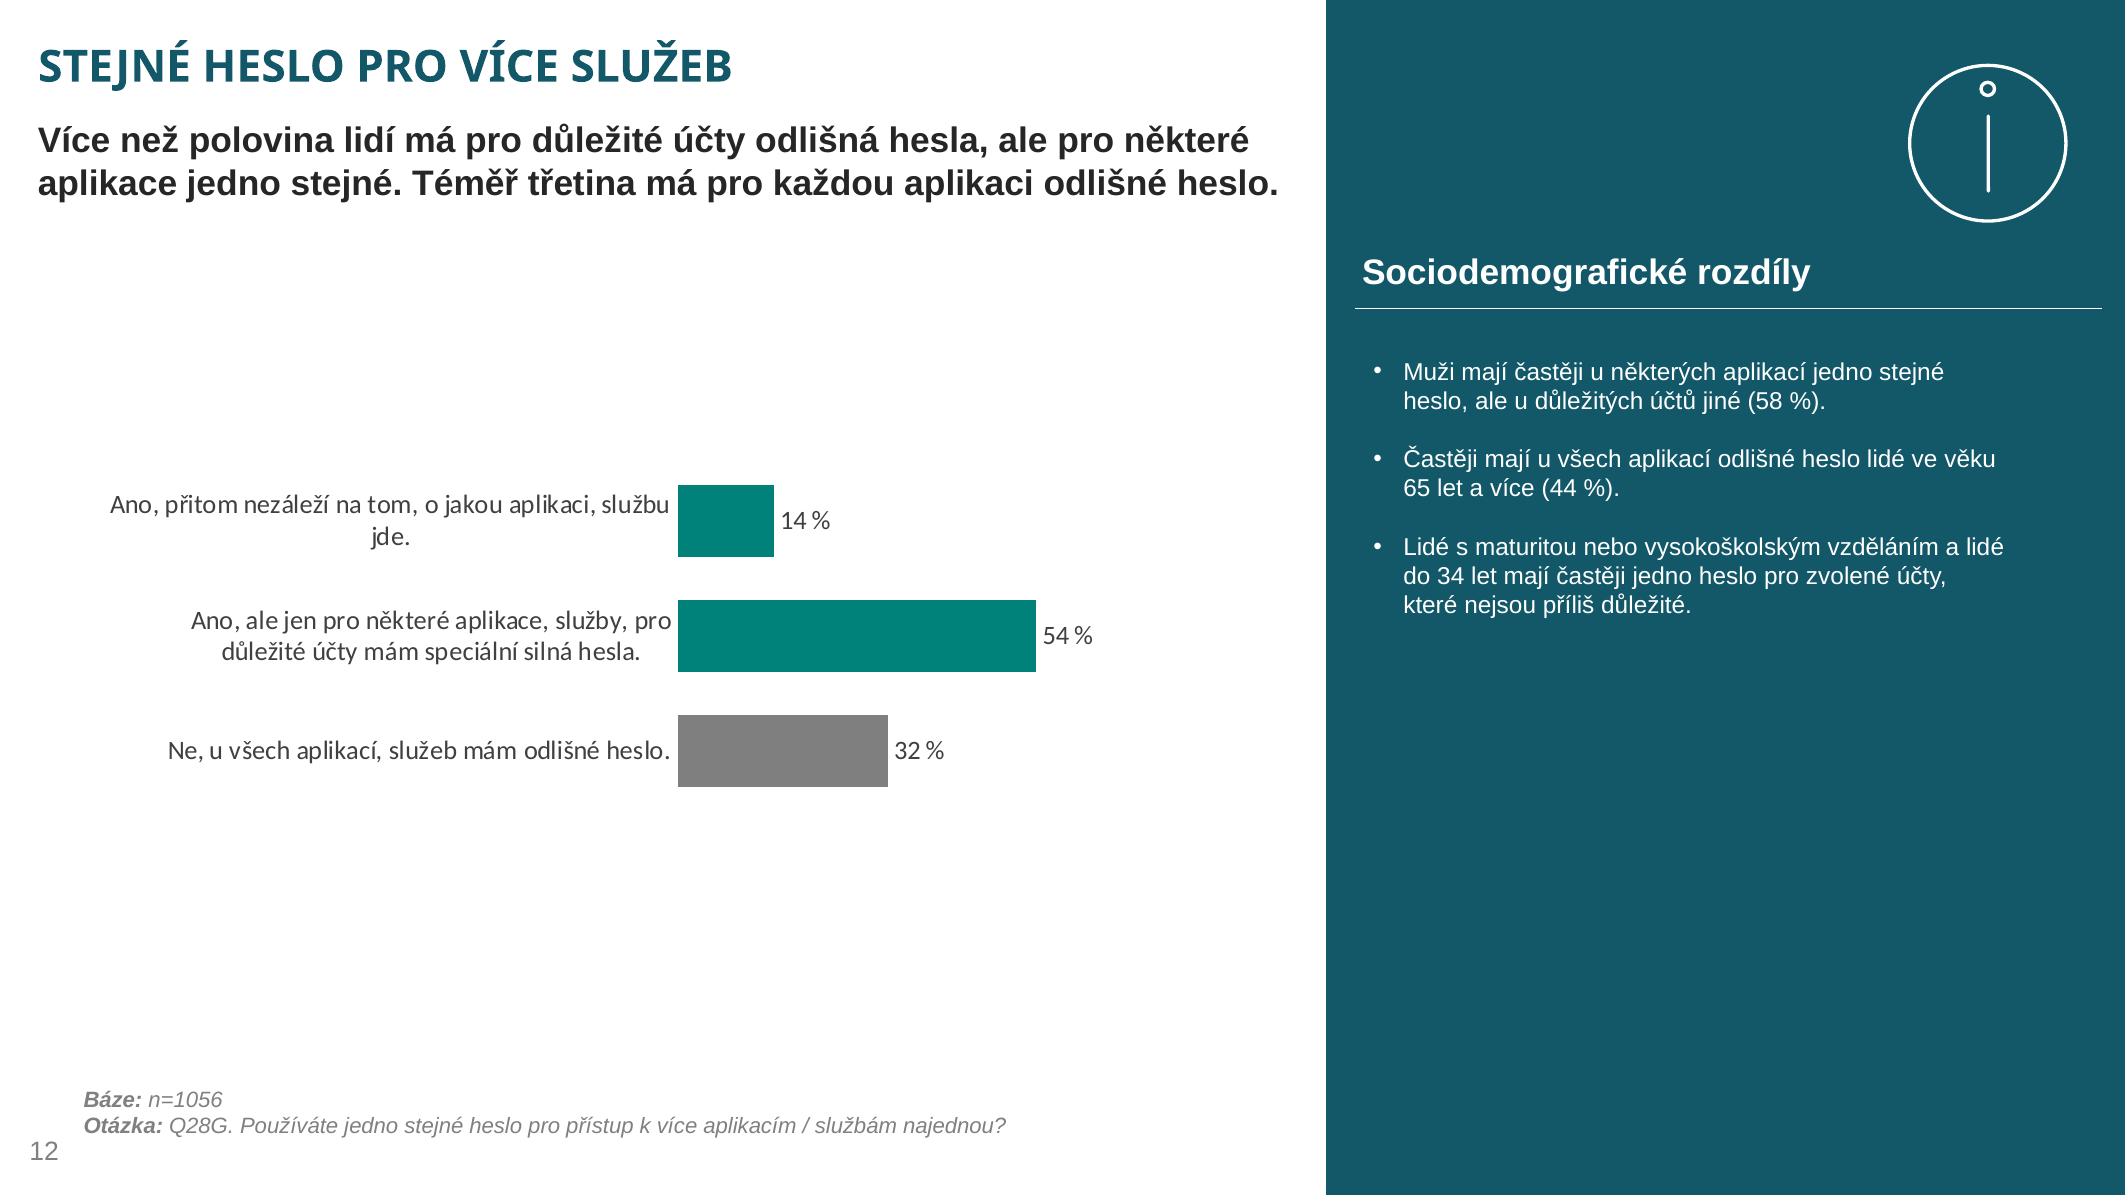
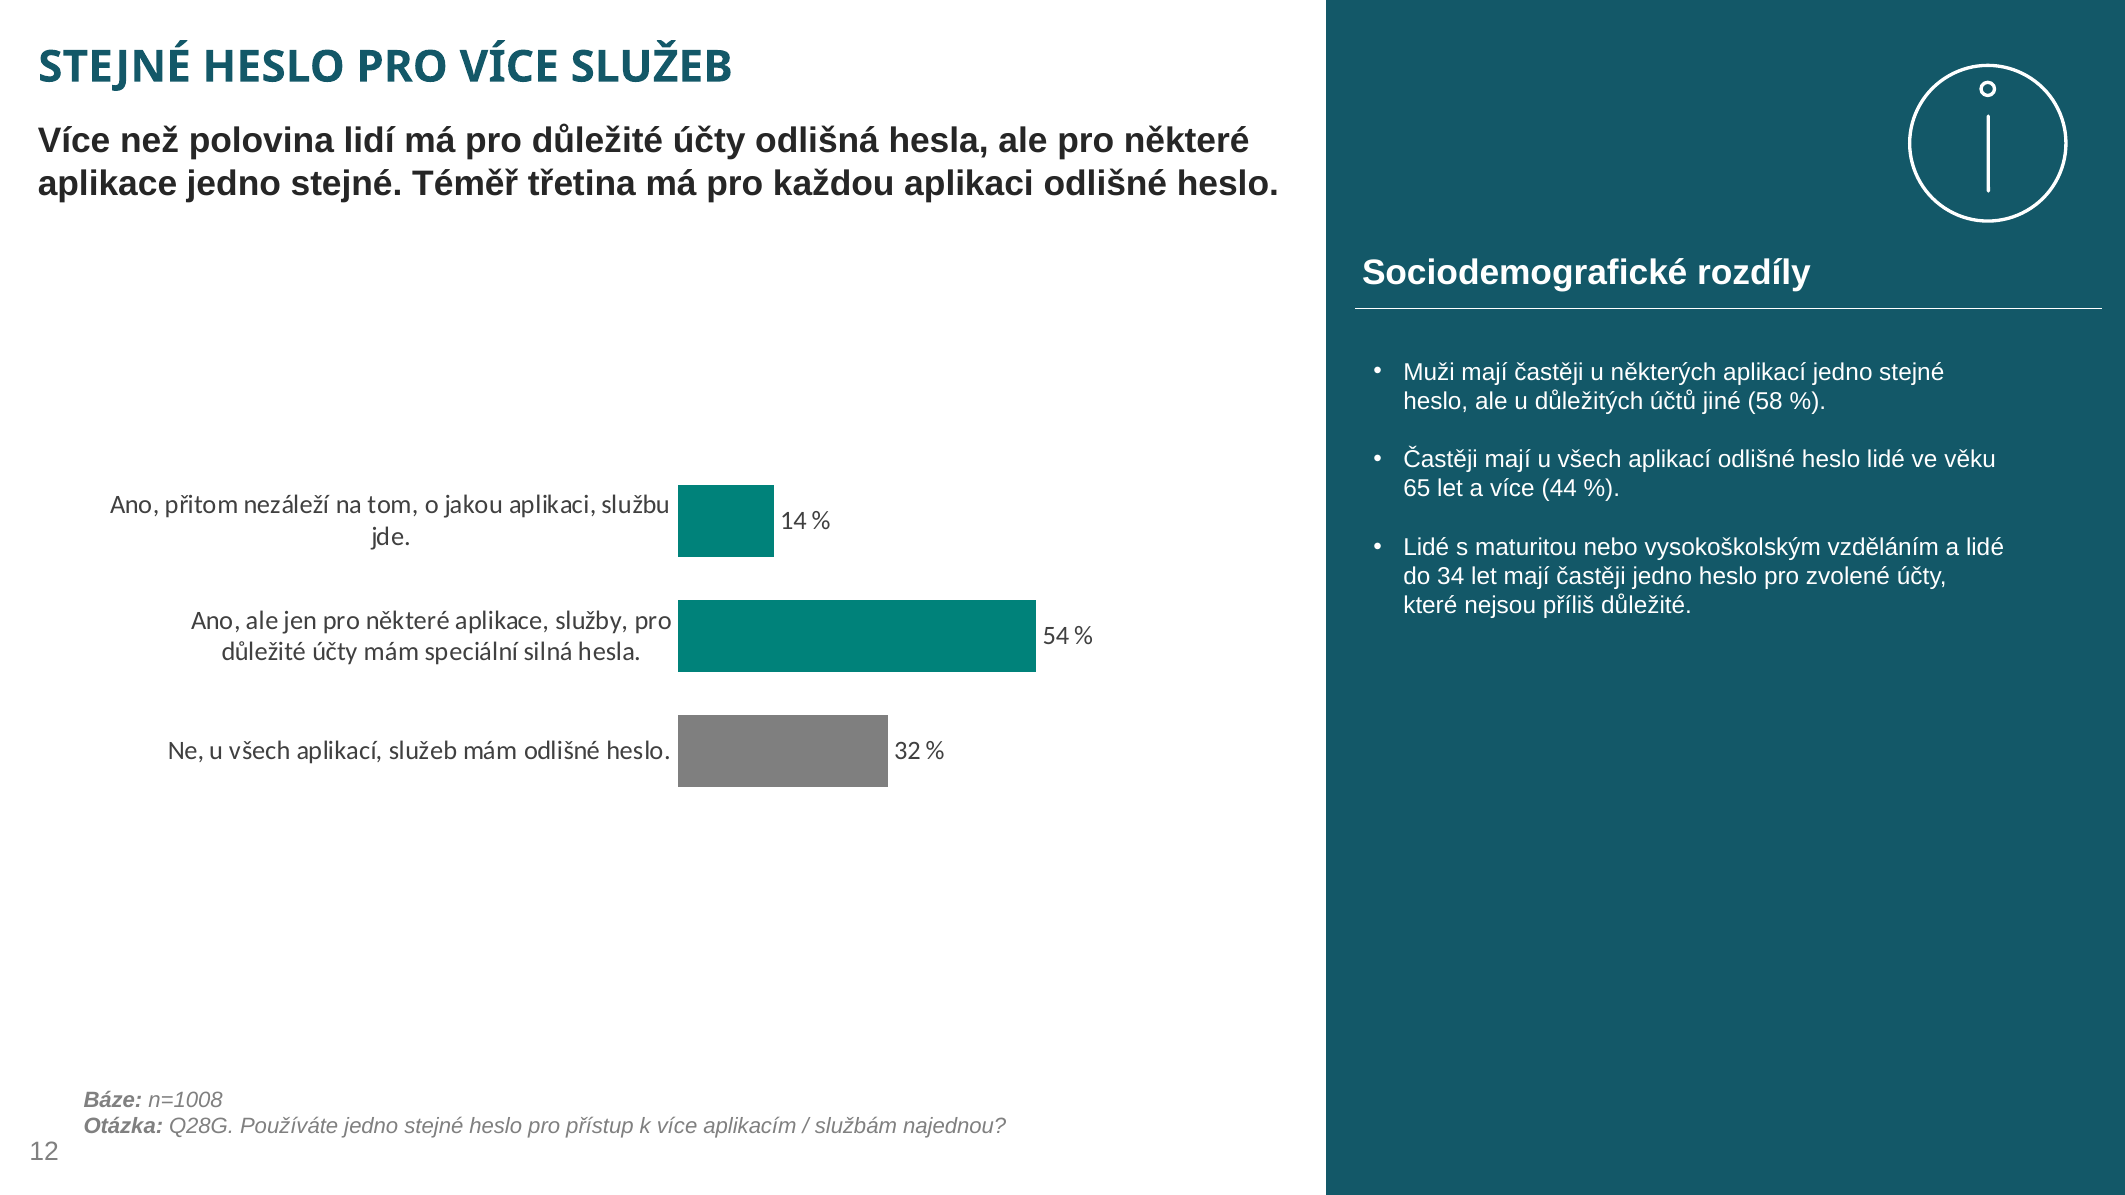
n=1056: n=1056 -> n=1008 (186, 1100)
